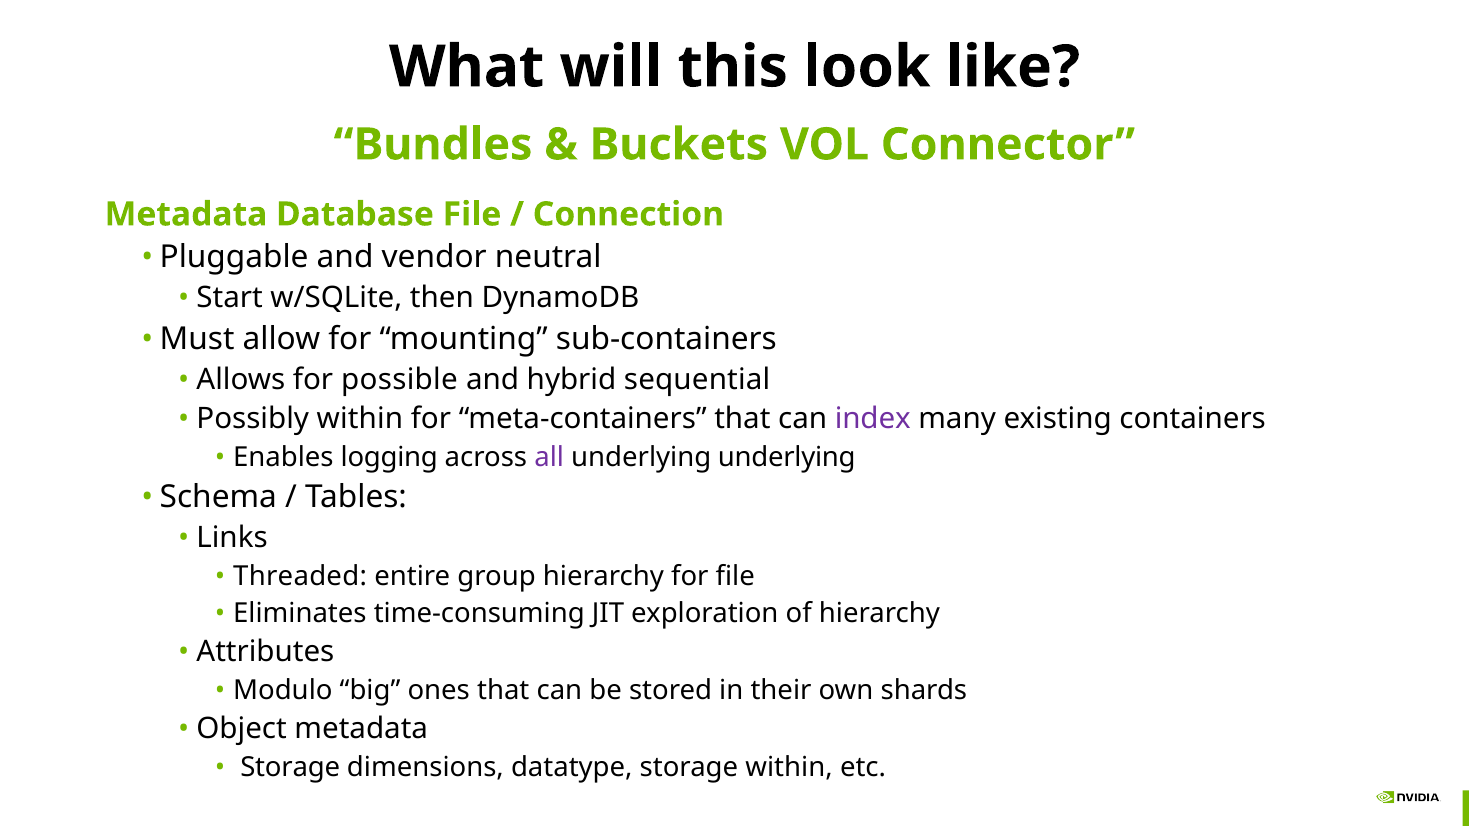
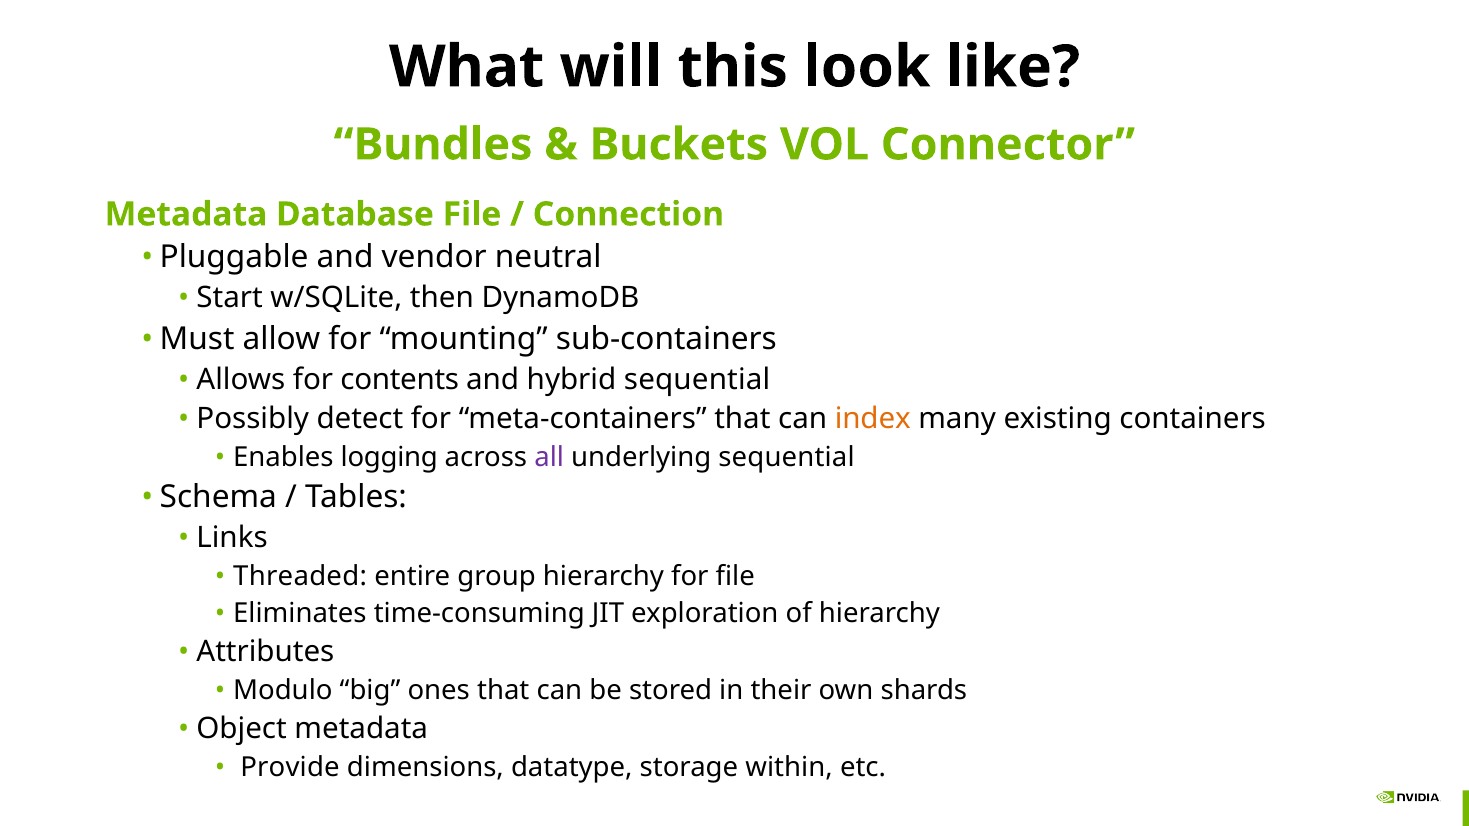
possible: possible -> contents (400, 379)
Possibly within: within -> detect (360, 419)
index colour: purple -> orange (873, 419)
underlying underlying: underlying -> sequential (787, 458)
Storage: Storage -> Provide (290, 768)
